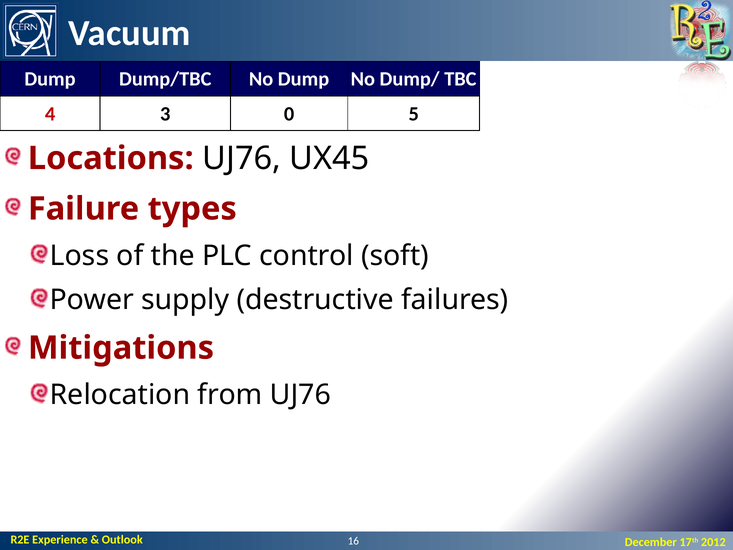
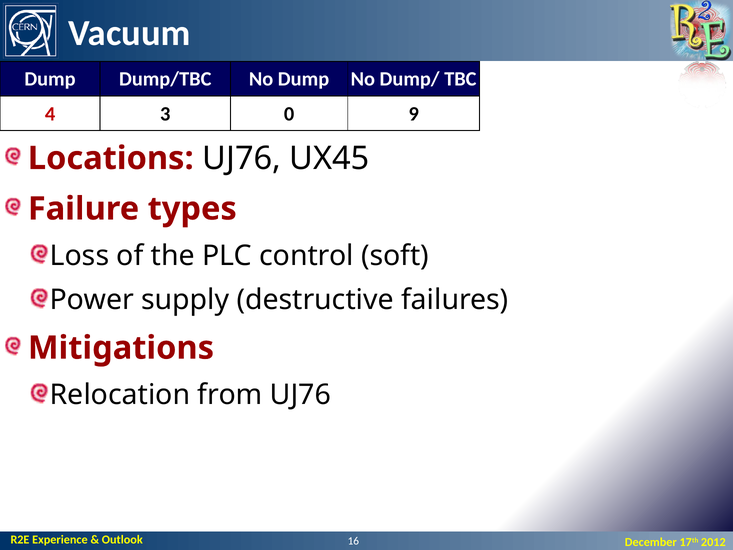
5: 5 -> 9 (414, 114)
